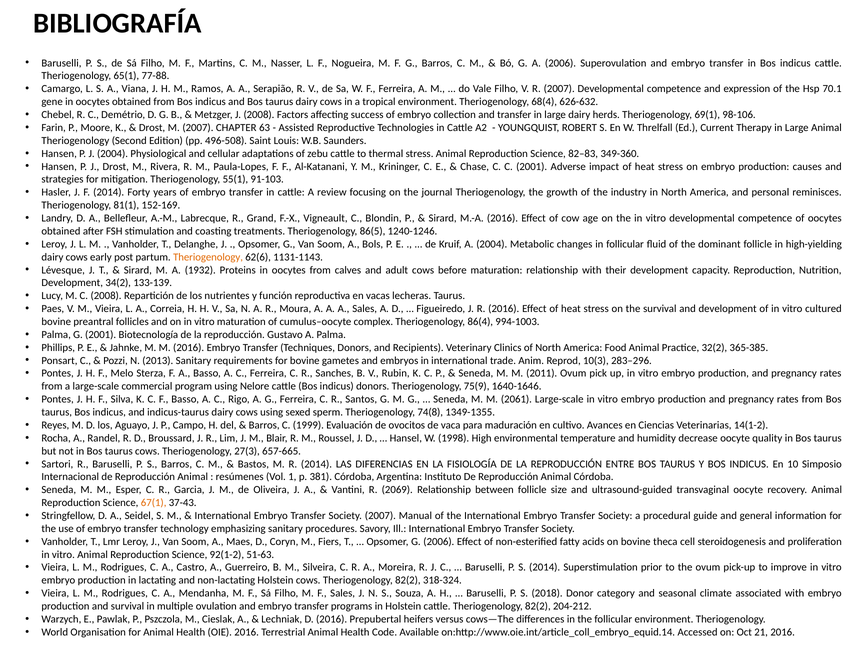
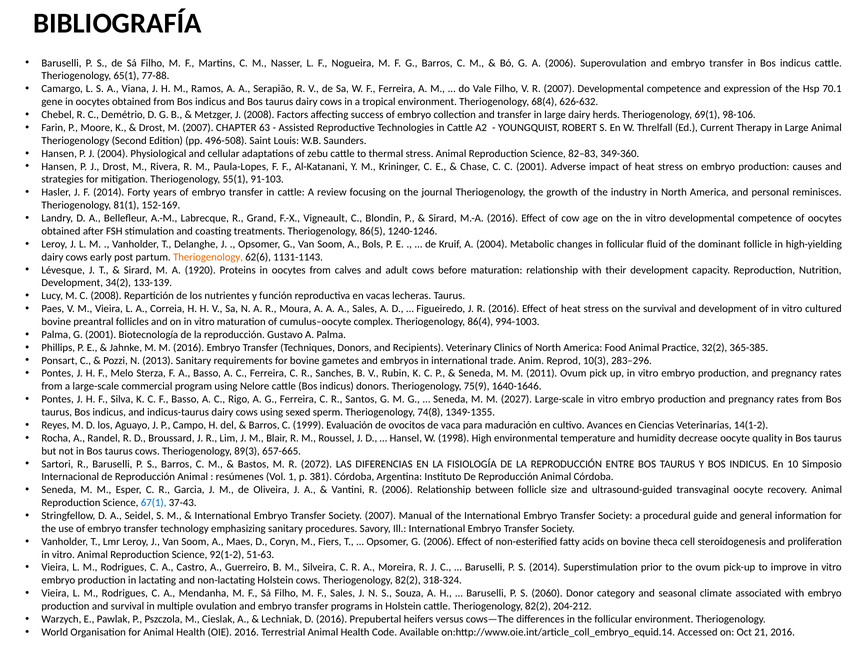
1932: 1932 -> 1920 (200, 270)
2061: 2061 -> 2027 (516, 399)
27(3: 27(3 -> 89(3 (247, 451)
R 2014: 2014 -> 2072 (317, 464)
R 2069: 2069 -> 2006 (397, 490)
67(1 colour: orange -> blue (154, 503)
2018: 2018 -> 2060 (547, 593)
